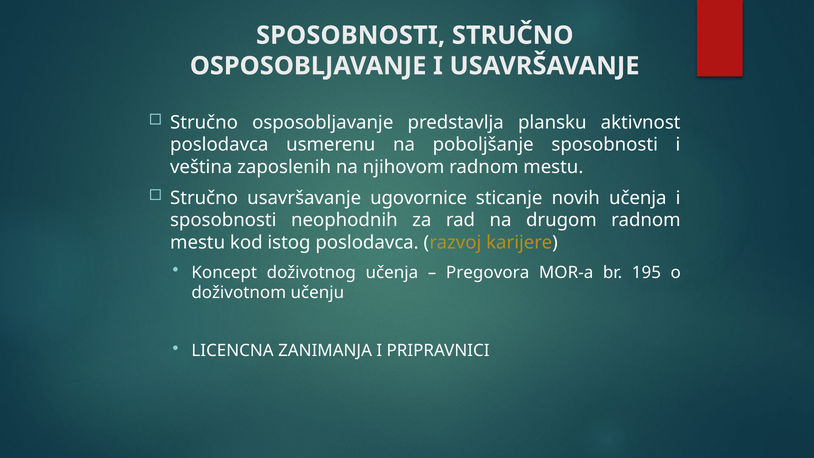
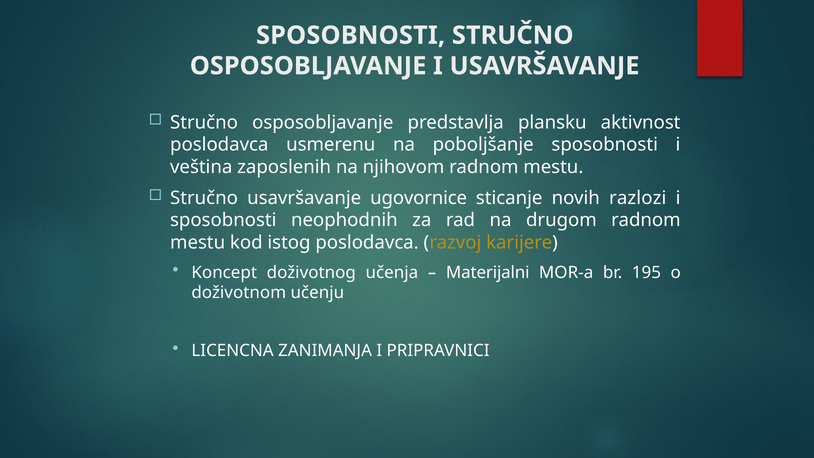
novih učenja: učenja -> razlozi (638, 198)
Pregovora: Pregovora -> Materijalni (488, 272)
